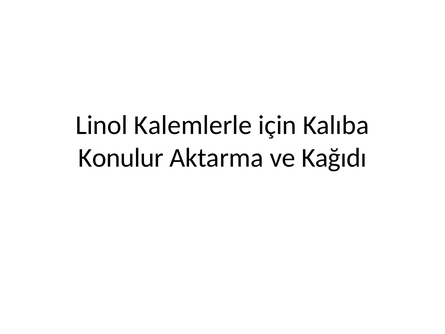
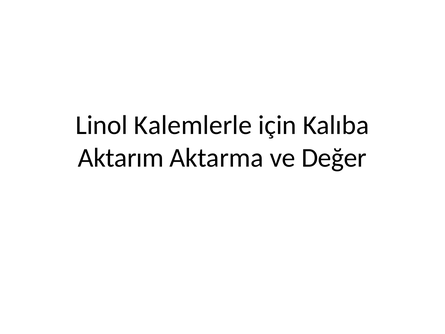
Konulur: Konulur -> Aktarım (121, 158)
Kağıdı: Kağıdı -> Değer (334, 158)
